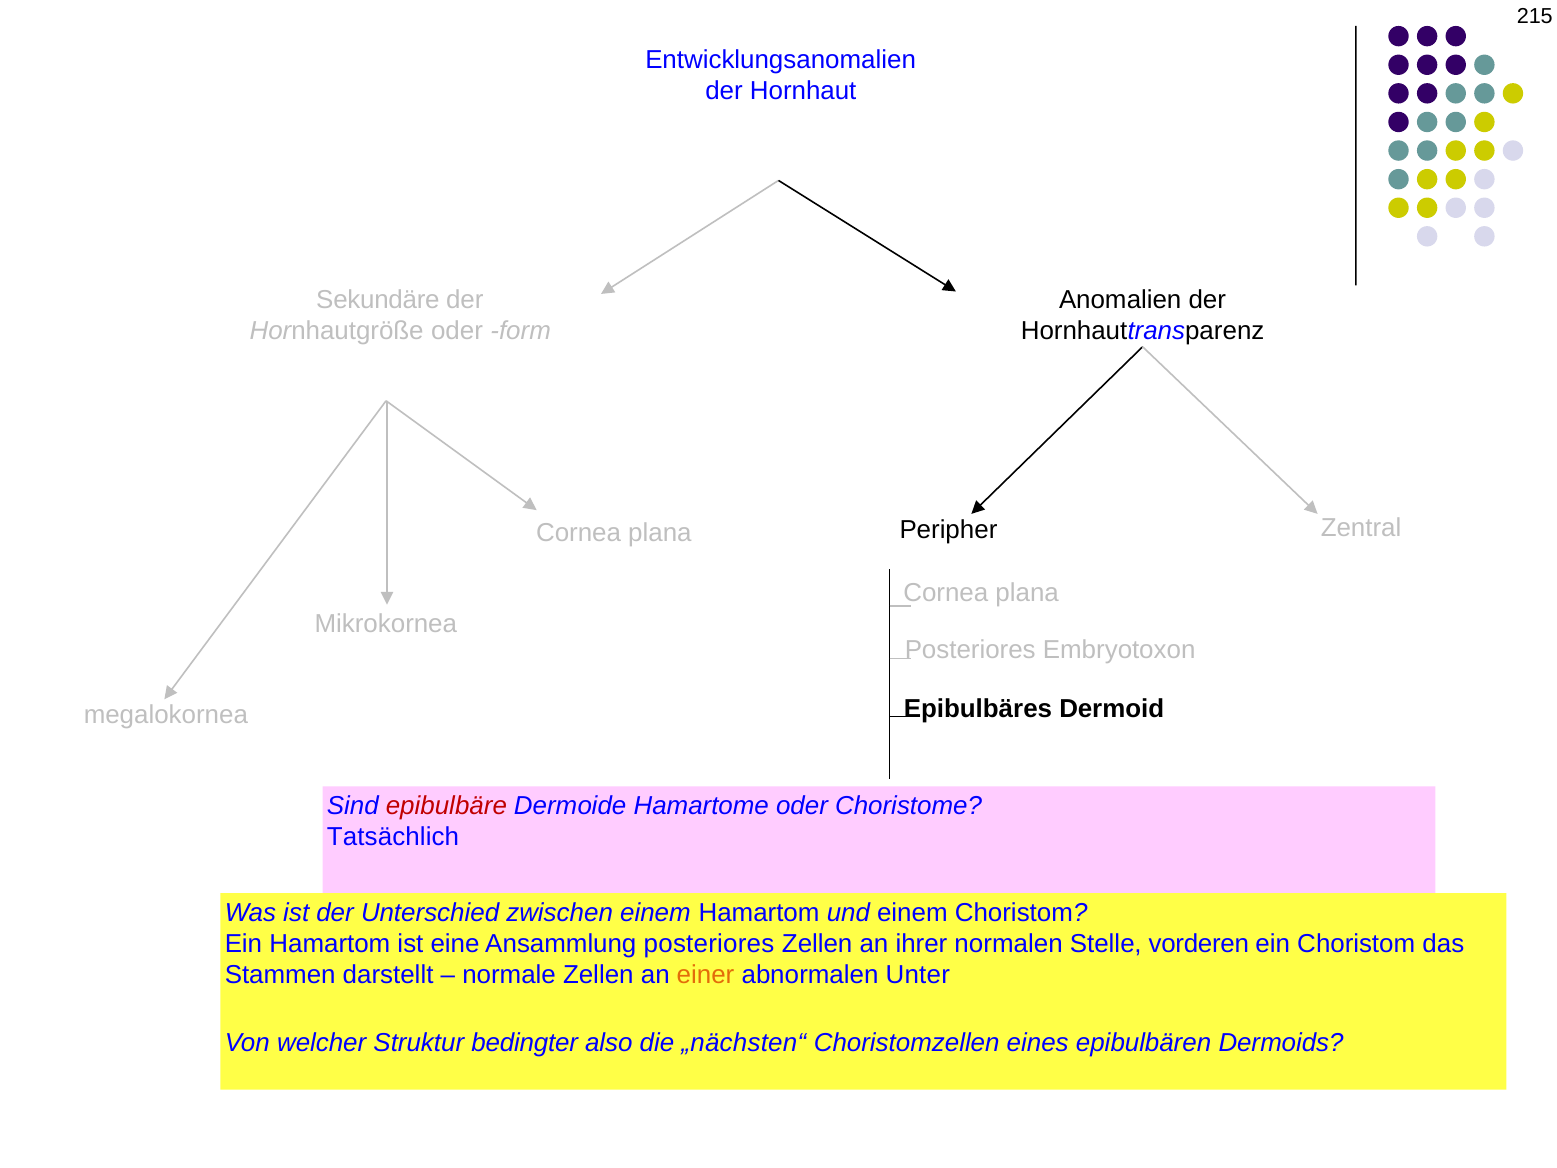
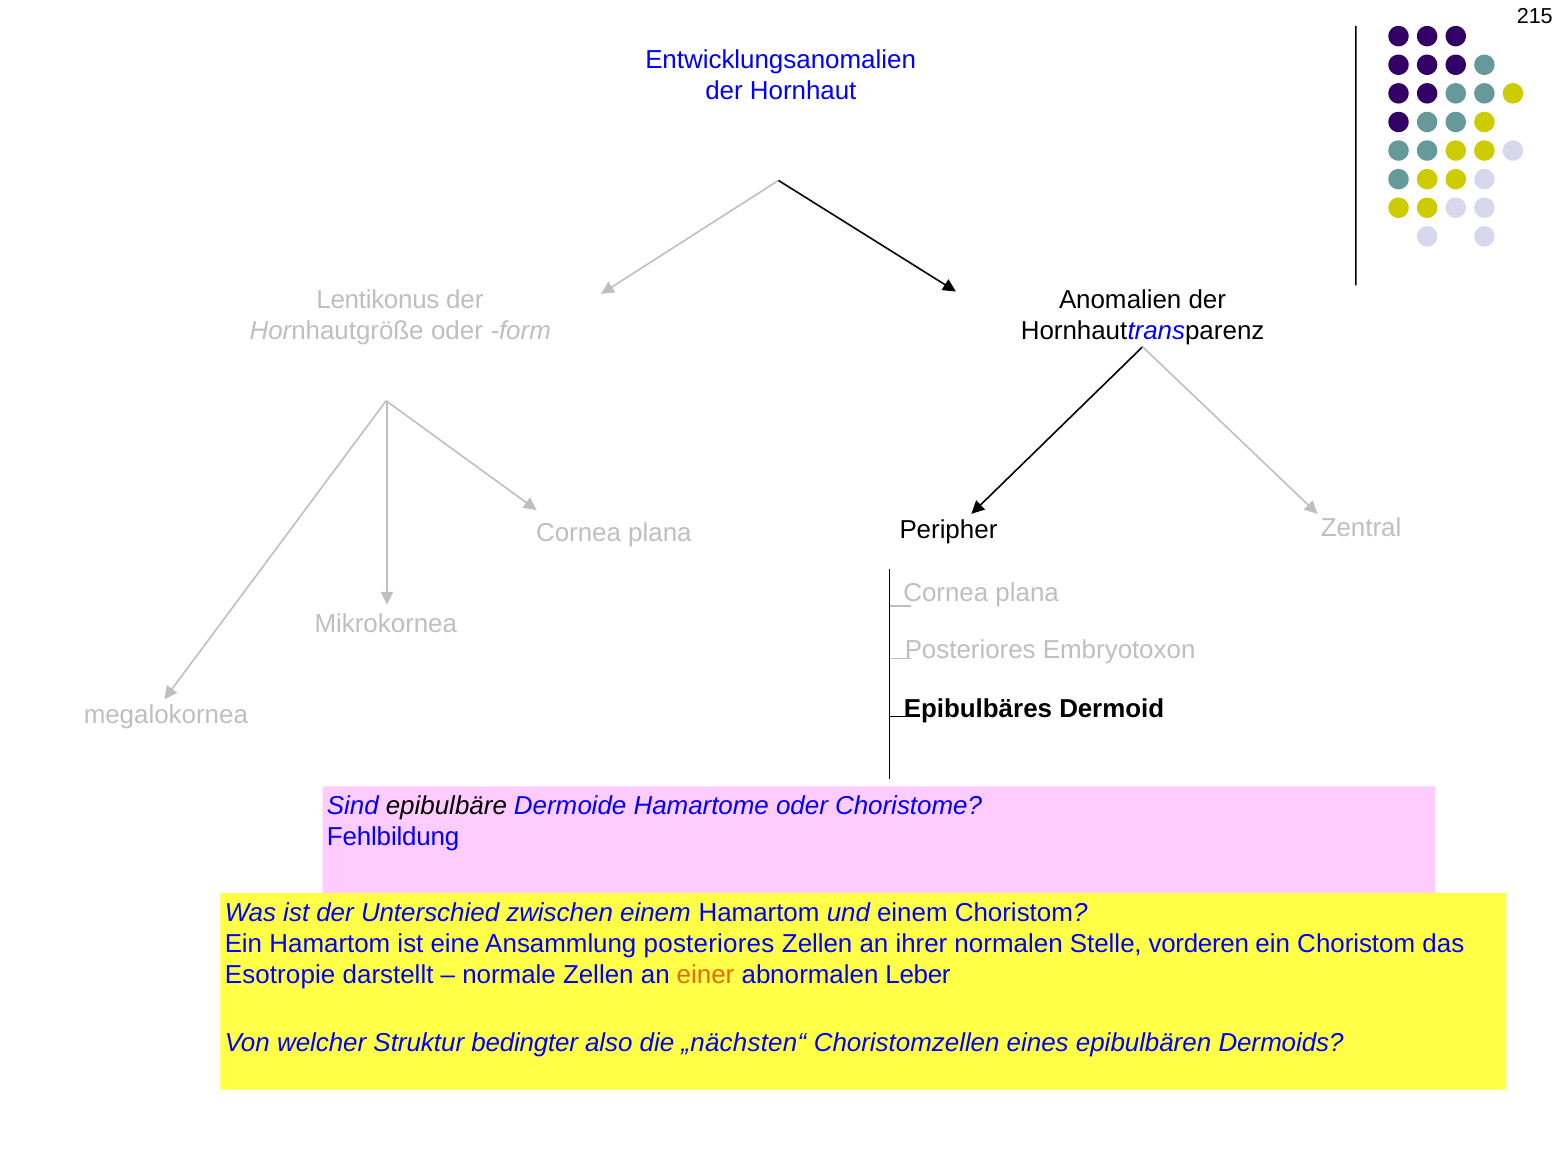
Sekundäre: Sekundäre -> Lentikonus (378, 300)
epibulbäre colour: red -> black (446, 806)
Tatsächlich: Tatsächlich -> Fehlbildung (393, 837)
Stammen: Stammen -> Esotropie (280, 975)
Unter: Unter -> Leber (918, 975)
